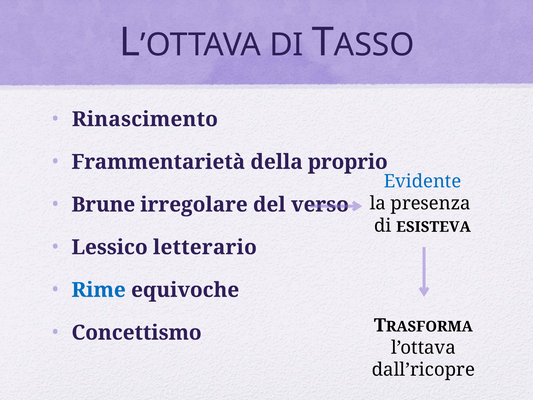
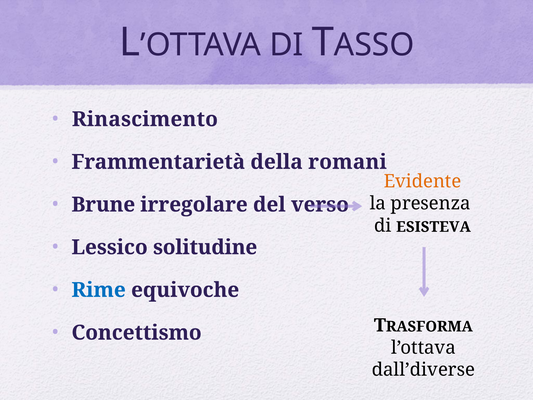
proprio: proprio -> romani (348, 162)
Evidente colour: blue -> orange (423, 181)
letterario: letterario -> solitudine (205, 247)
dall’ricopre: dall’ricopre -> dall’diverse (423, 370)
